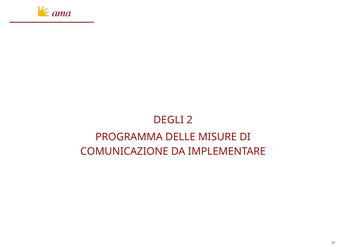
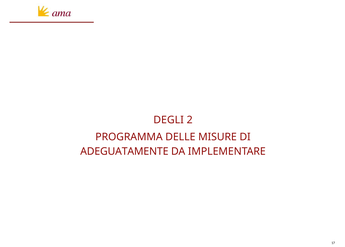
COMUNICAZIONE: COMUNICAZIONE -> ADEGUATAMENTE (124, 151)
